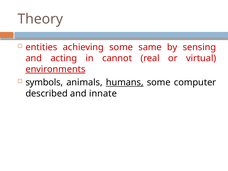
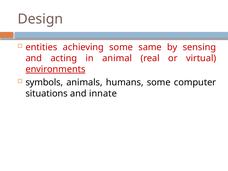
Theory: Theory -> Design (40, 19)
cannot: cannot -> animal (117, 58)
humans underline: present -> none (125, 82)
described: described -> situations (47, 93)
